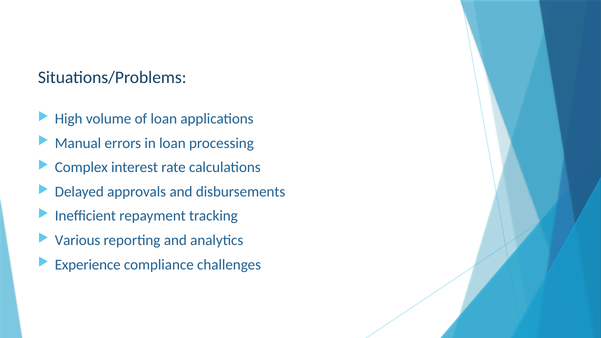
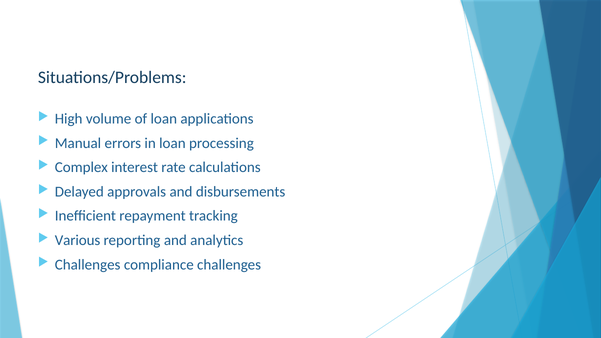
Experience: Experience -> Challenges (88, 265)
